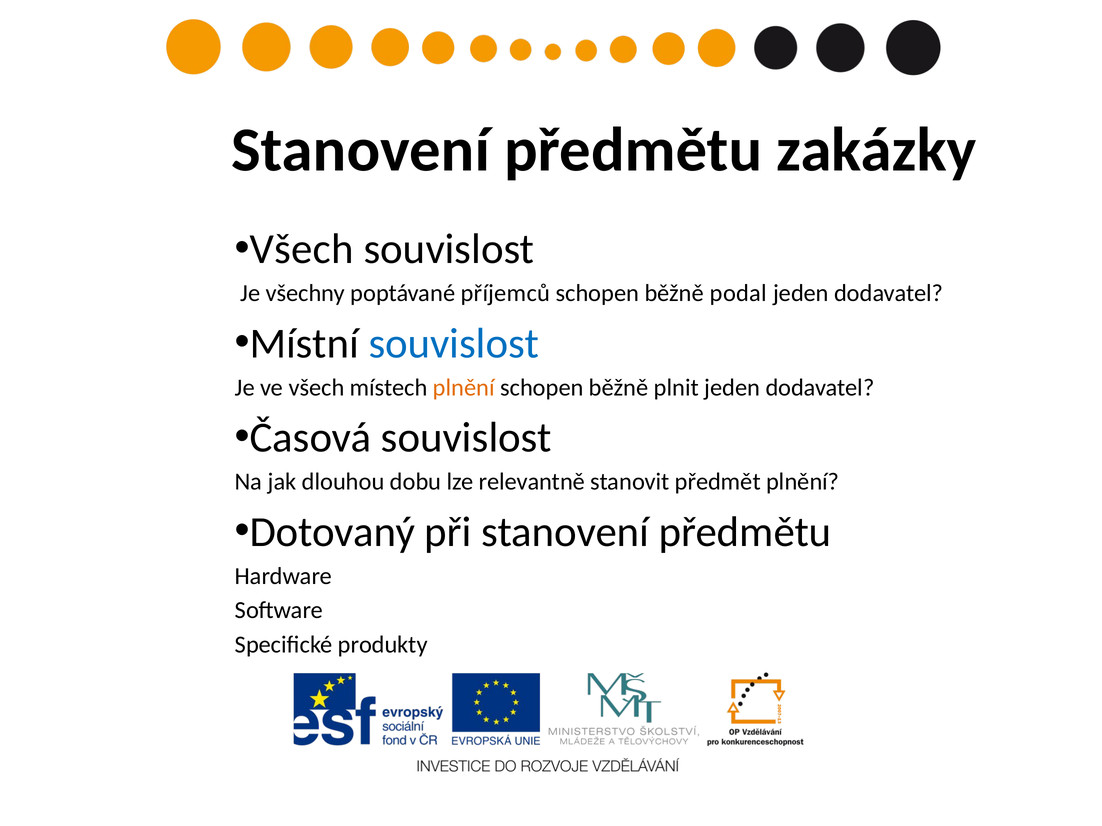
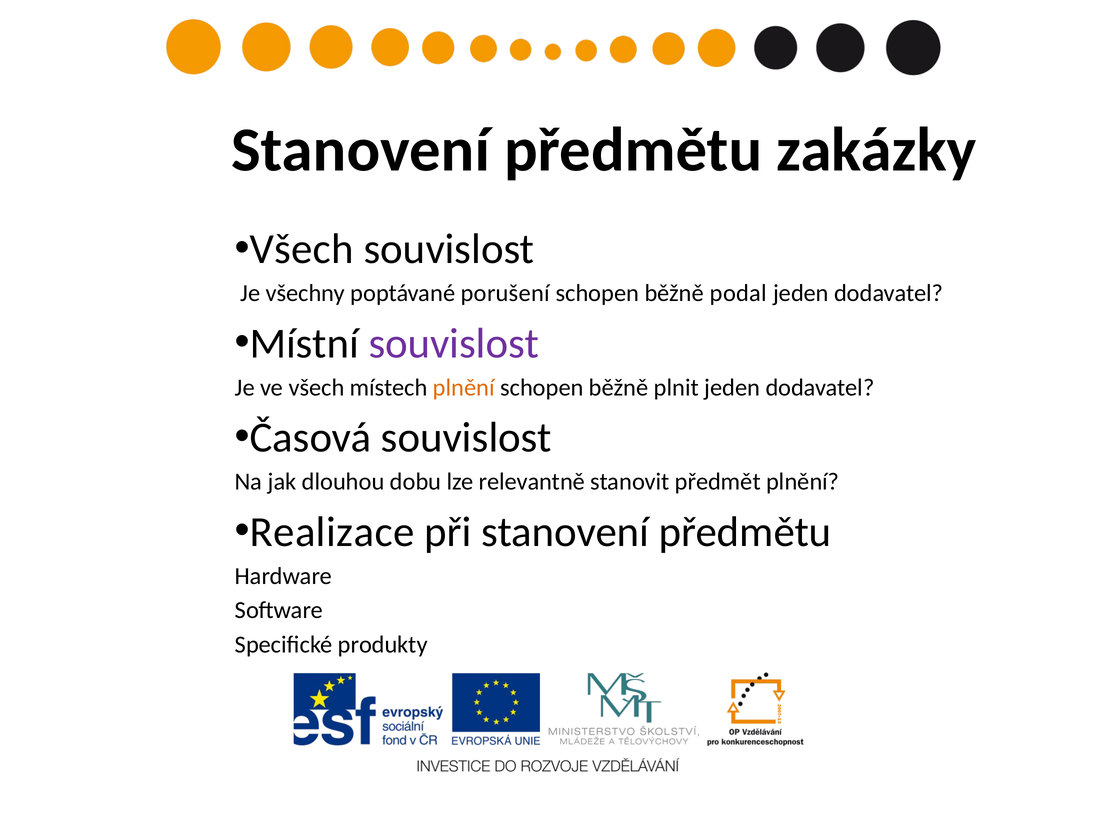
příjemců: příjemců -> porušení (505, 293)
souvislost colour: blue -> purple (454, 344)
Dotovaný: Dotovaný -> Realizace (332, 532)
